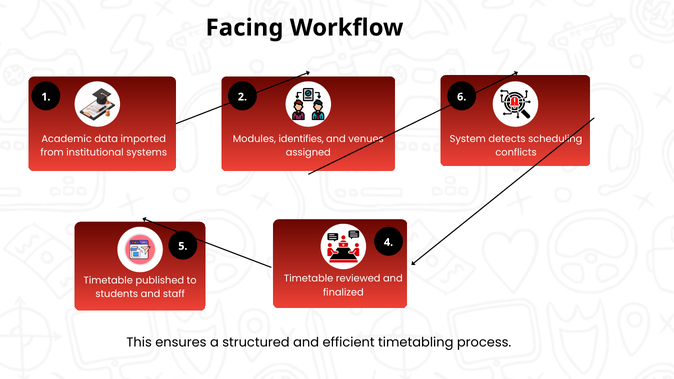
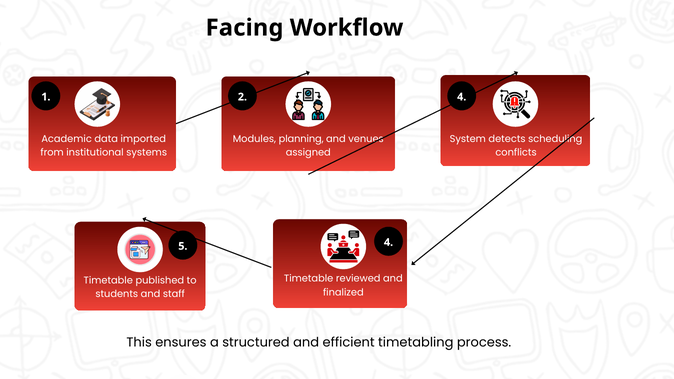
2 6: 6 -> 4 (462, 97)
identifies: identifies -> planning (301, 139)
